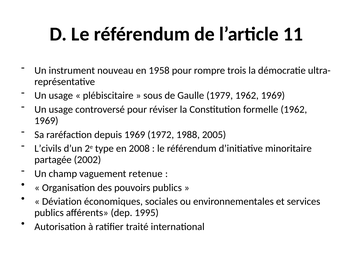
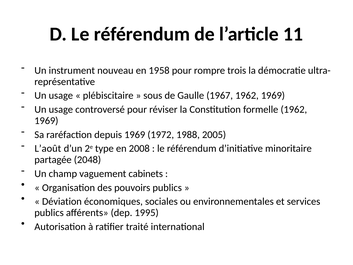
1979: 1979 -> 1967 (220, 95)
L’civils: L’civils -> L’août (48, 148)
2002: 2002 -> 2048 (87, 160)
retenue: retenue -> cabinets (146, 173)
